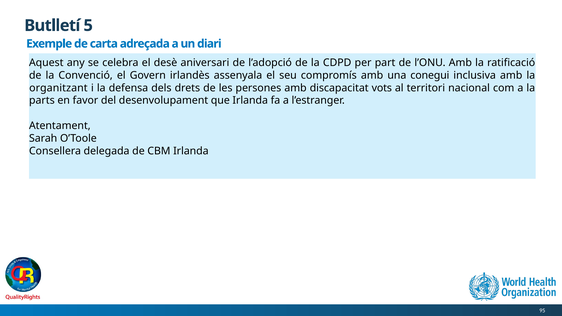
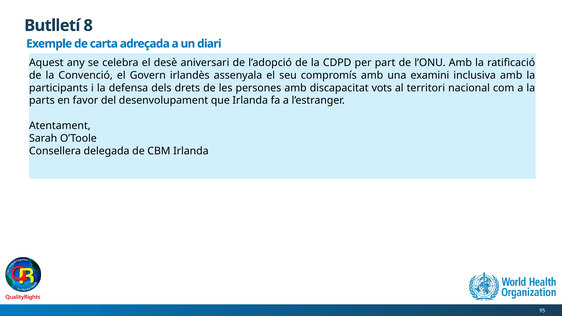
5: 5 -> 8 (88, 26)
conegui: conegui -> examini (430, 75)
organitzant: organitzant -> participants (58, 88)
